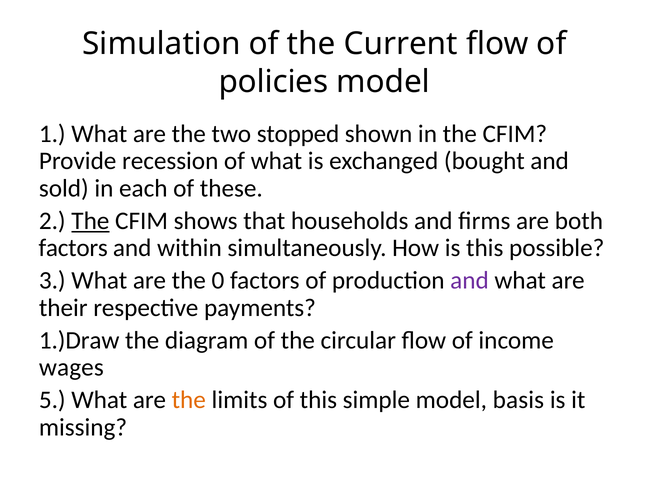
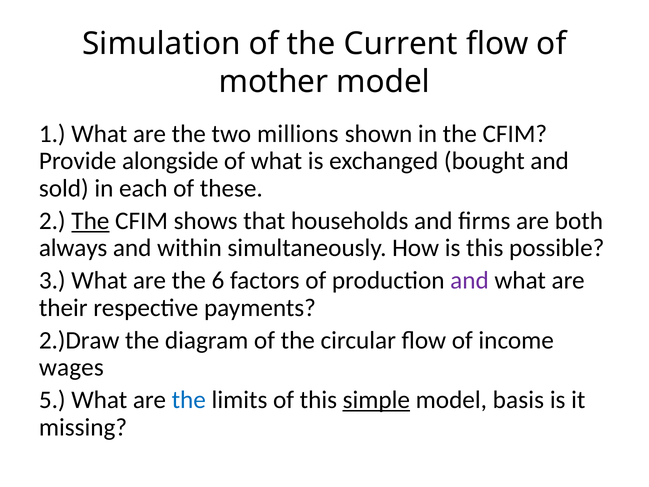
policies: policies -> mother (273, 82)
stopped: stopped -> millions (298, 134)
recession: recession -> alongside (170, 161)
factors: factors -> always (73, 248)
0: 0 -> 6 (218, 280)
1.)Draw: 1.)Draw -> 2.)Draw (79, 340)
the colour: orange -> blue (189, 400)
simple underline: none -> present (376, 400)
